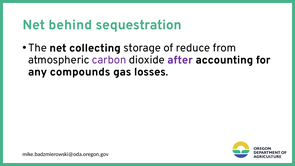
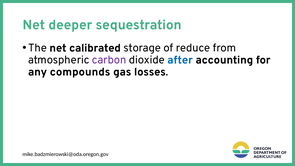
behind: behind -> deeper (70, 25)
collecting: collecting -> calibrated (95, 48)
after colour: purple -> blue (180, 60)
